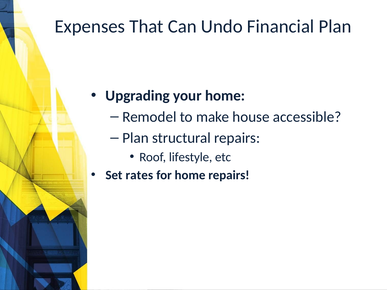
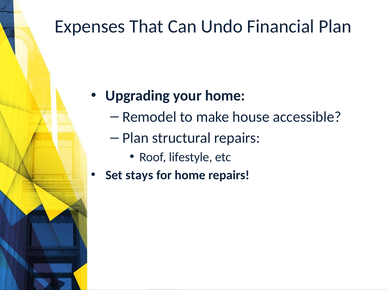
rates: rates -> stays (139, 175)
